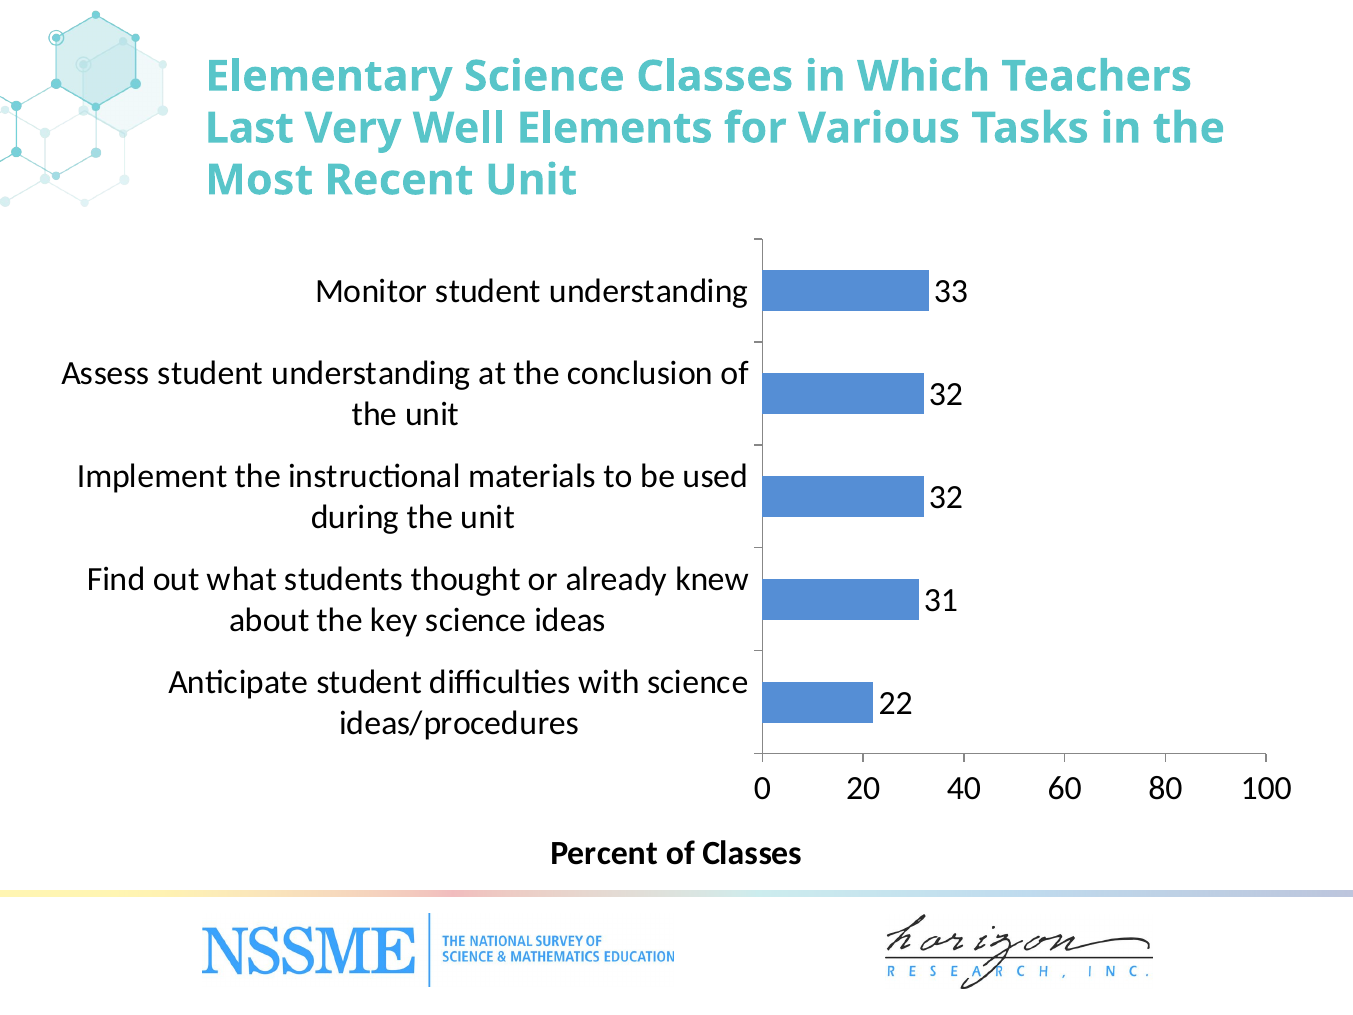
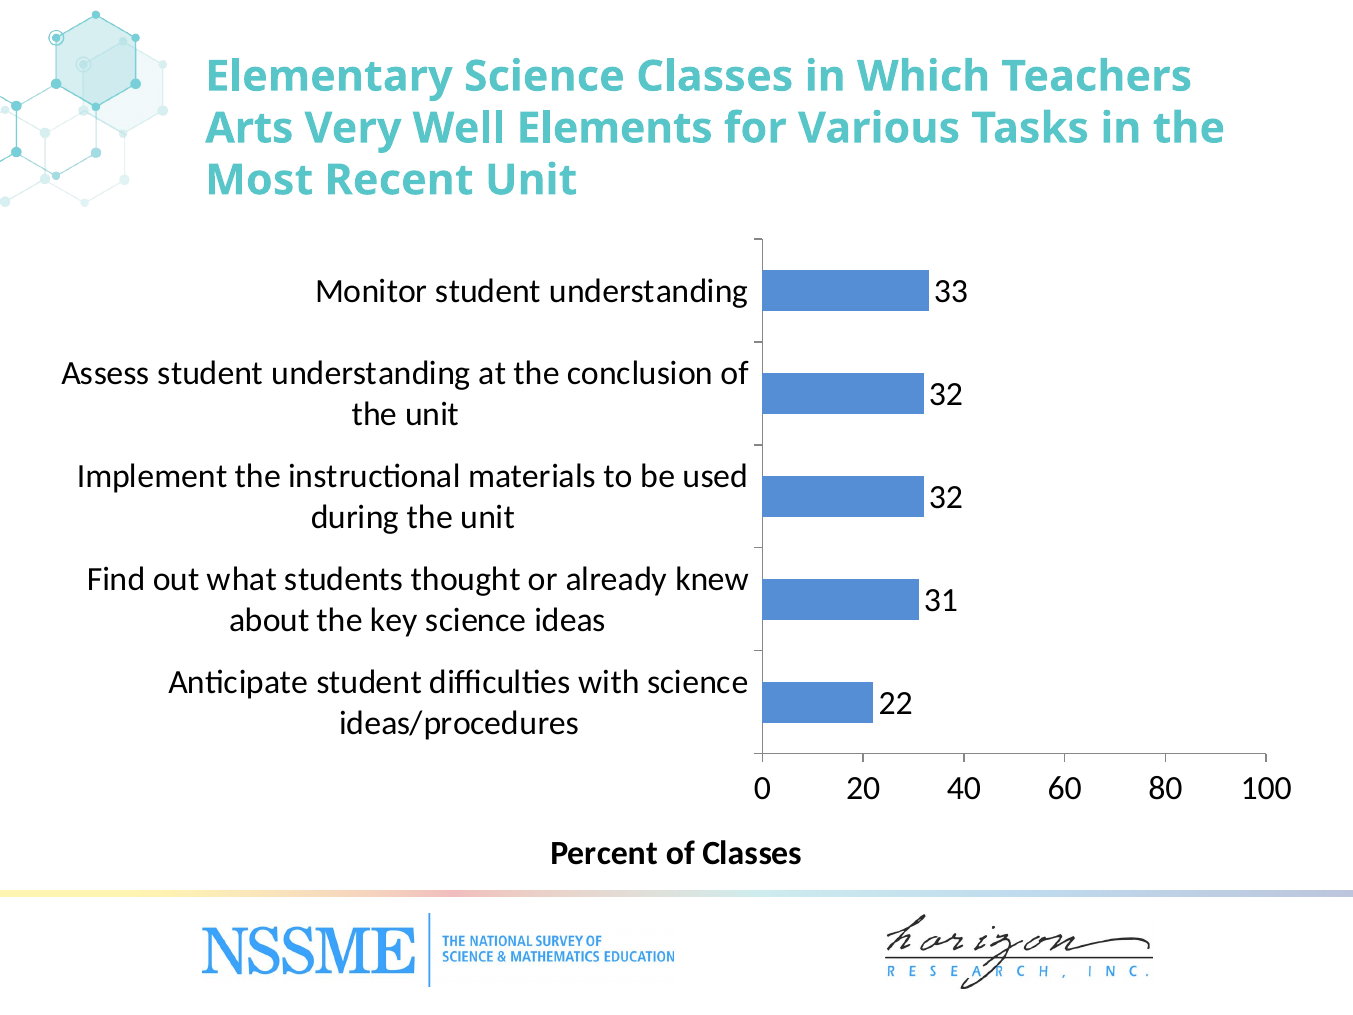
Last: Last -> Arts (249, 128)
